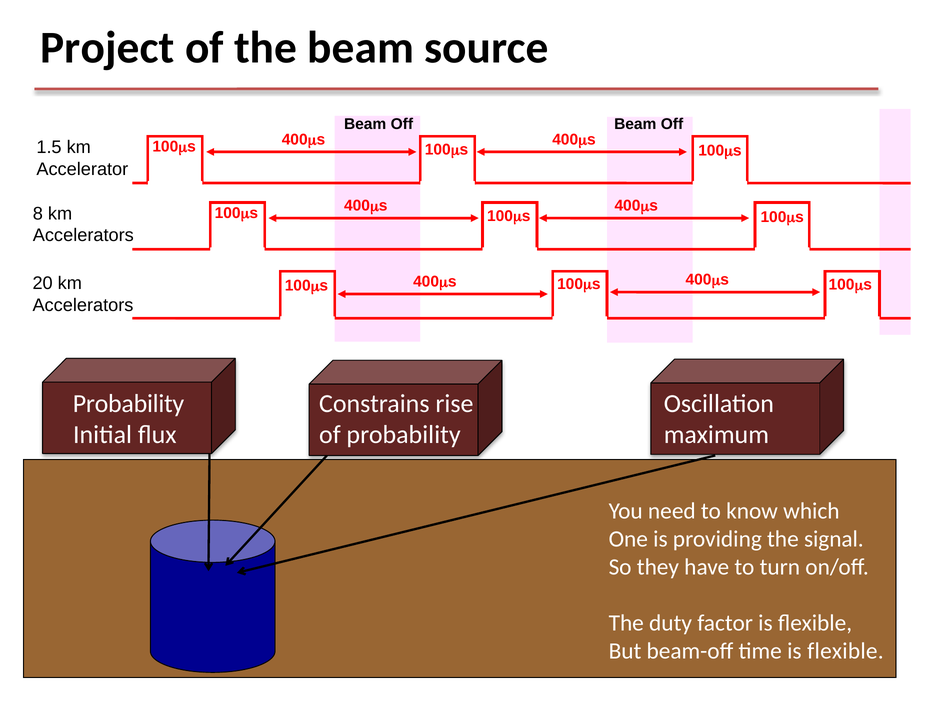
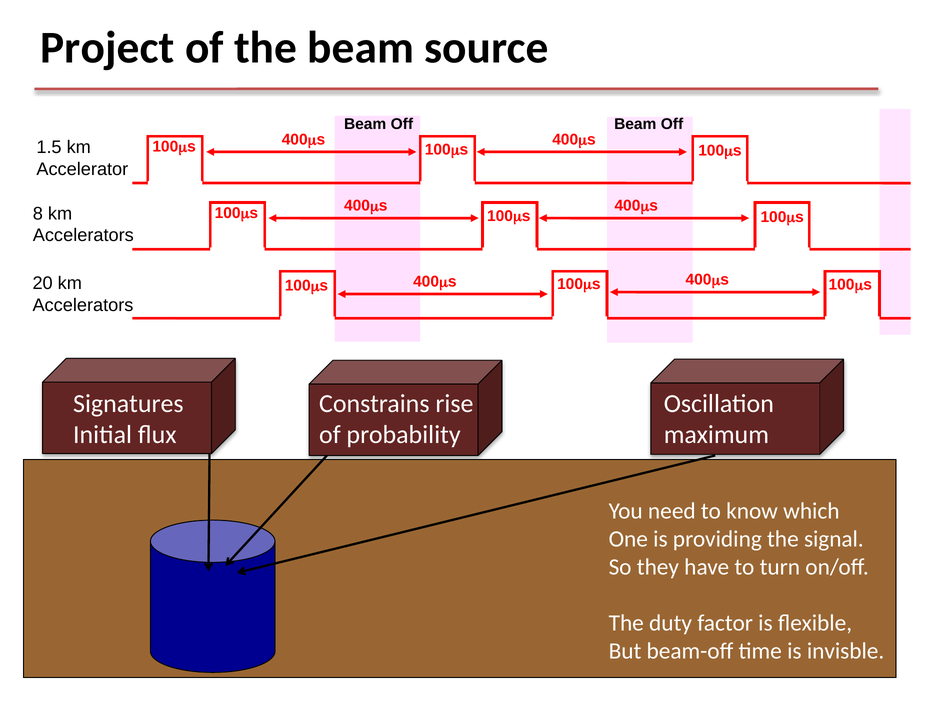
Probability: Probability -> Signatures (128, 403)
time is flexible: flexible -> invisble (846, 651)
